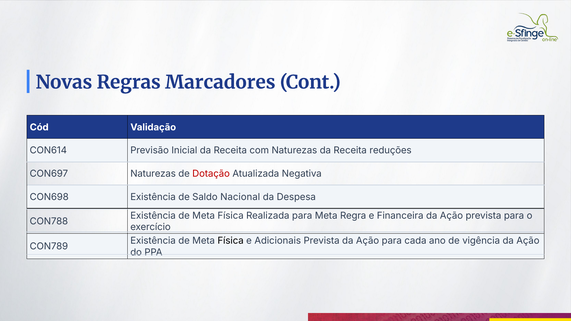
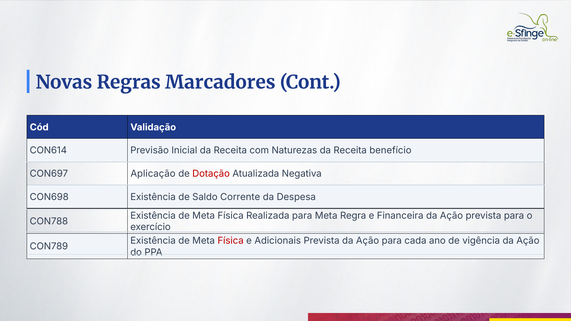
reduções: reduções -> benefício (390, 151)
CON697 Naturezas: Naturezas -> Aplicação (153, 174)
Nacional: Nacional -> Corrente (240, 197)
Física colour: black -> red (231, 241)
